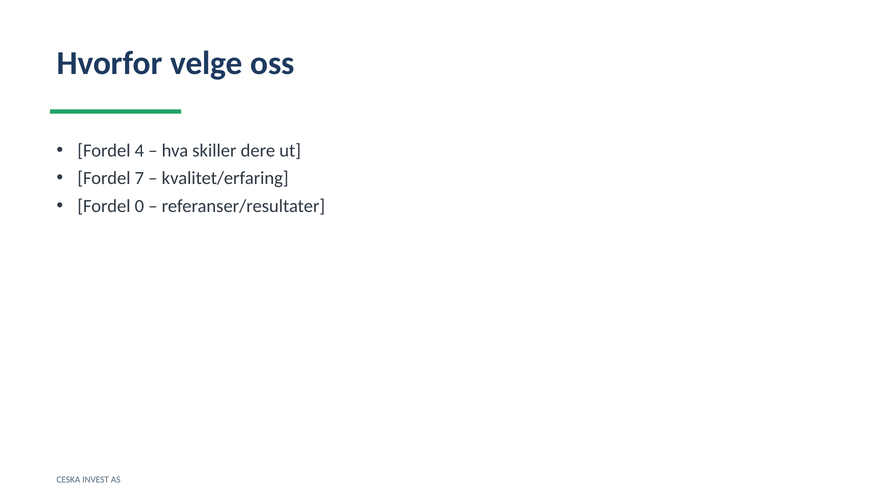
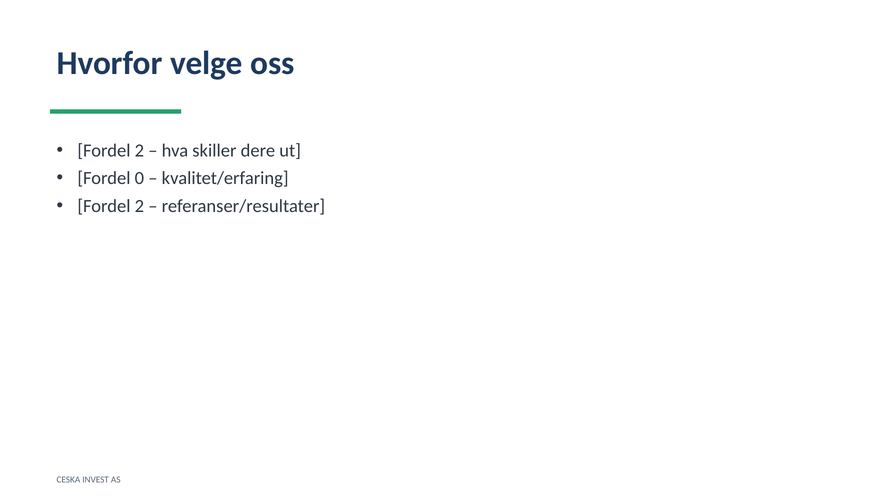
4: 4 -> 2 (139, 151)
7: 7 -> 0 (139, 178)
0: 0 -> 2 (139, 206)
